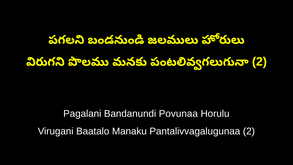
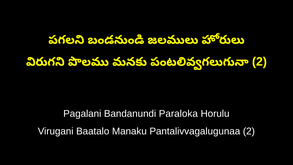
Povunaa: Povunaa -> Paraloka (178, 113)
